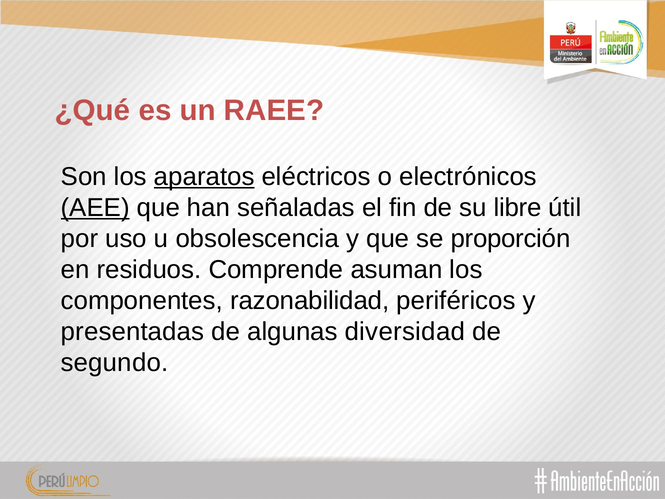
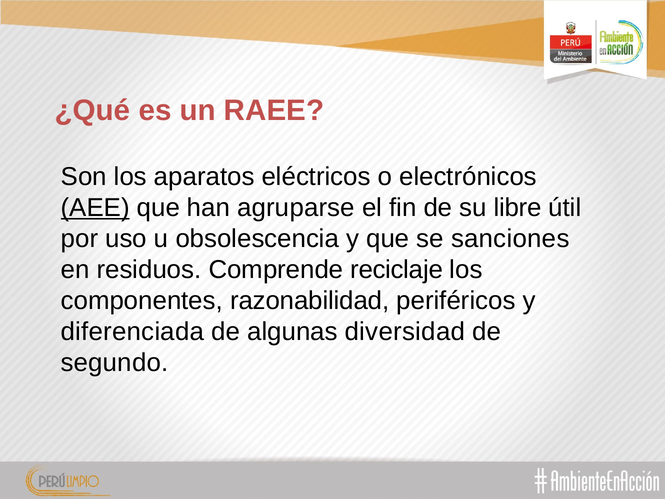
aparatos underline: present -> none (204, 176)
señaladas: señaladas -> agruparse (296, 207)
proporción: proporción -> sanciones (510, 238)
asuman: asuman -> reciclaje (397, 269)
presentadas: presentadas -> diferenciada (132, 331)
